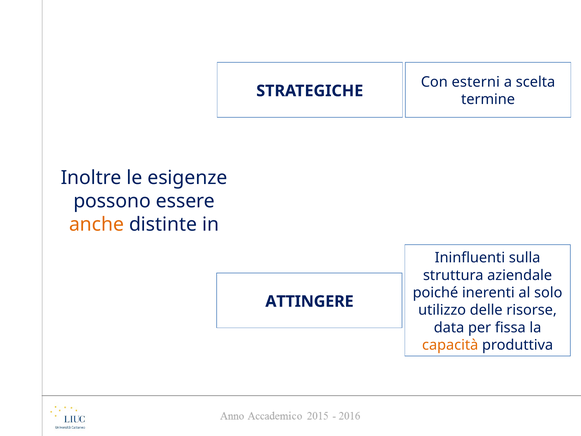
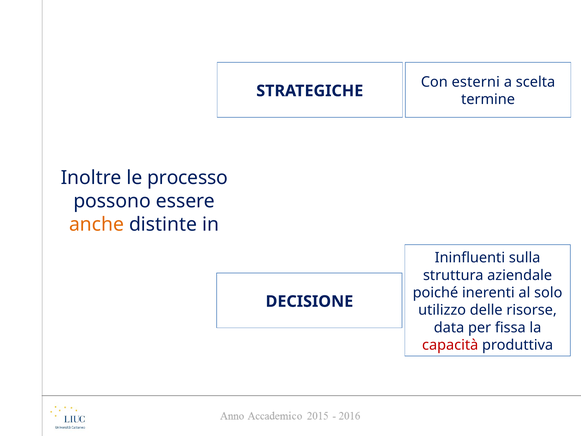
esigenze: esigenze -> processo (188, 178)
ATTINGERE: ATTINGERE -> DECISIONE (309, 301)
capacità colour: orange -> red (450, 345)
